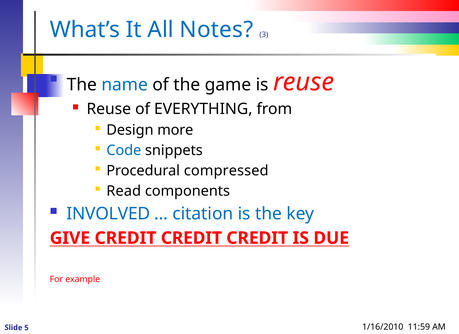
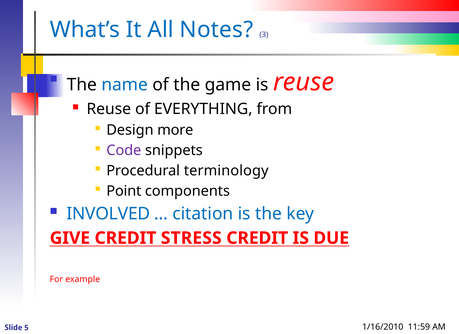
Code colour: blue -> purple (124, 150)
compressed: compressed -> terminology (226, 171)
Read: Read -> Point (124, 191)
GIVE CREDIT CREDIT: CREDIT -> STRESS (191, 238)
